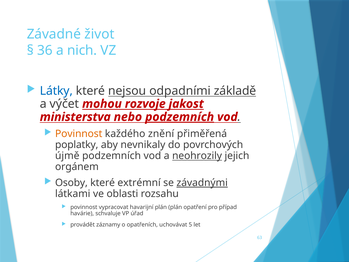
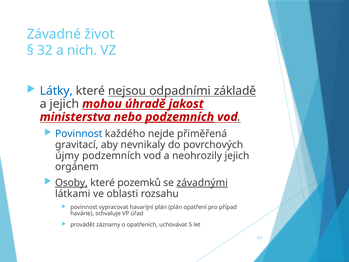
36: 36 -> 32 (45, 50)
a výčet: výčet -> jejich (64, 104)
rozvoje: rozvoje -> úhradě (145, 104)
Povinnost colour: orange -> blue (79, 134)
znění: znění -> nejde (161, 134)
poplatky: poplatky -> gravitací (77, 145)
újmě: újmě -> újmy (67, 156)
neohrozily underline: present -> none (197, 156)
Osoby underline: none -> present (71, 183)
extrémní: extrémní -> pozemků (139, 183)
